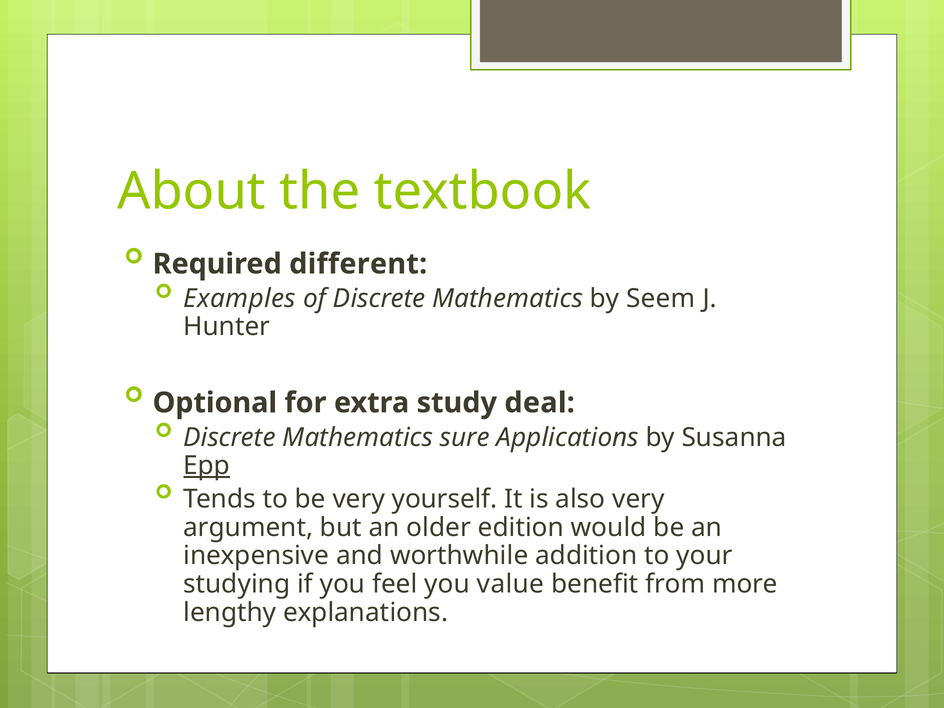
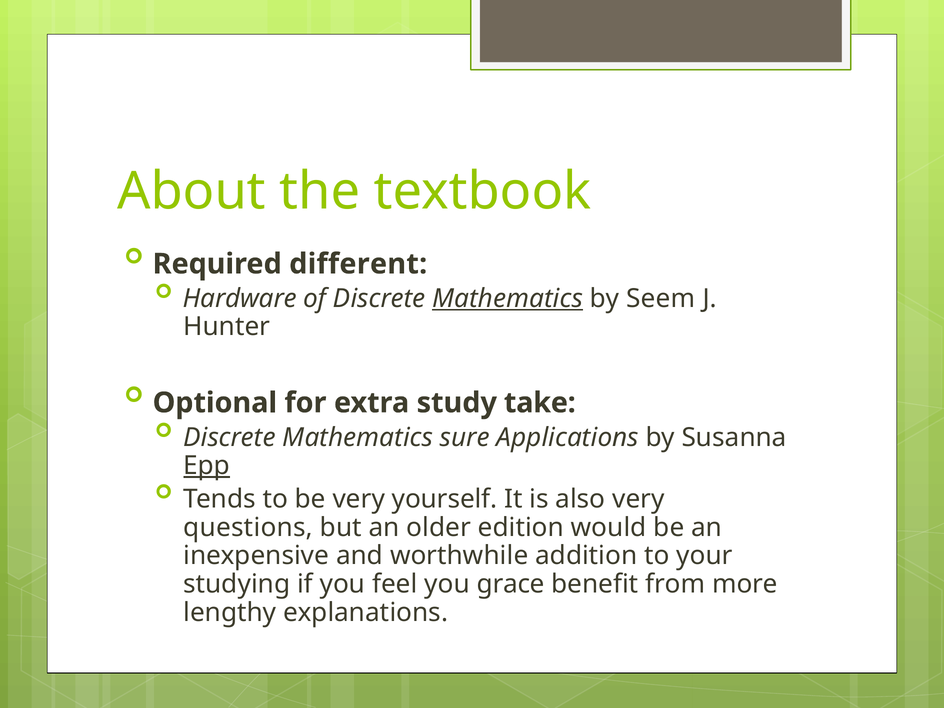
Examples: Examples -> Hardware (240, 299)
Mathematics underline: none -> present (508, 299)
deal: deal -> take (540, 403)
argument: argument -> questions (248, 527)
value: value -> grace (511, 584)
